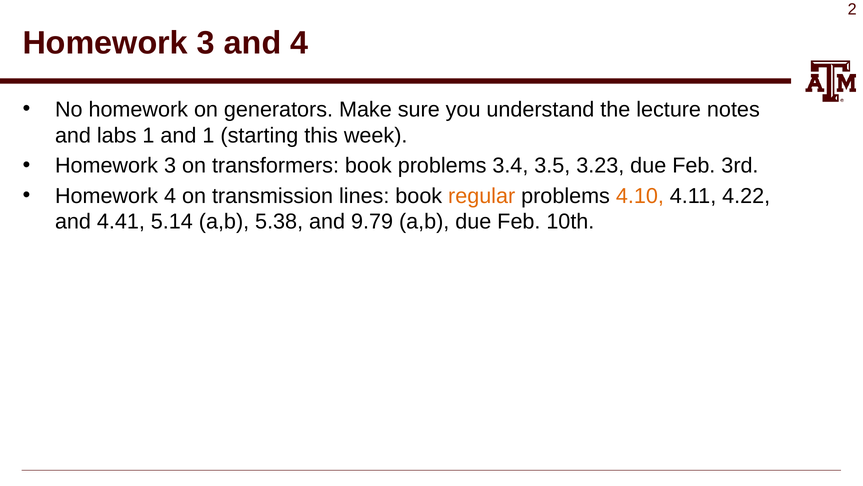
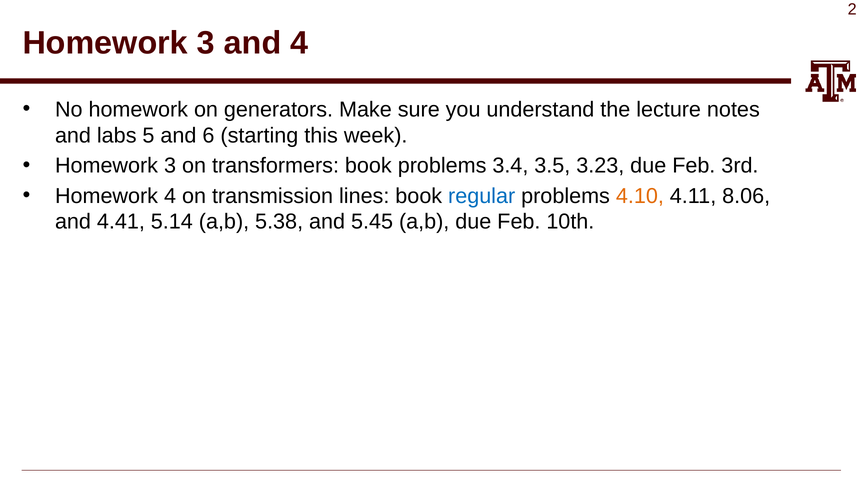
labs 1: 1 -> 5 (148, 135)
and 1: 1 -> 6 (208, 135)
regular colour: orange -> blue (482, 196)
4.22: 4.22 -> 8.06 (746, 196)
9.79: 9.79 -> 5.45 (372, 222)
